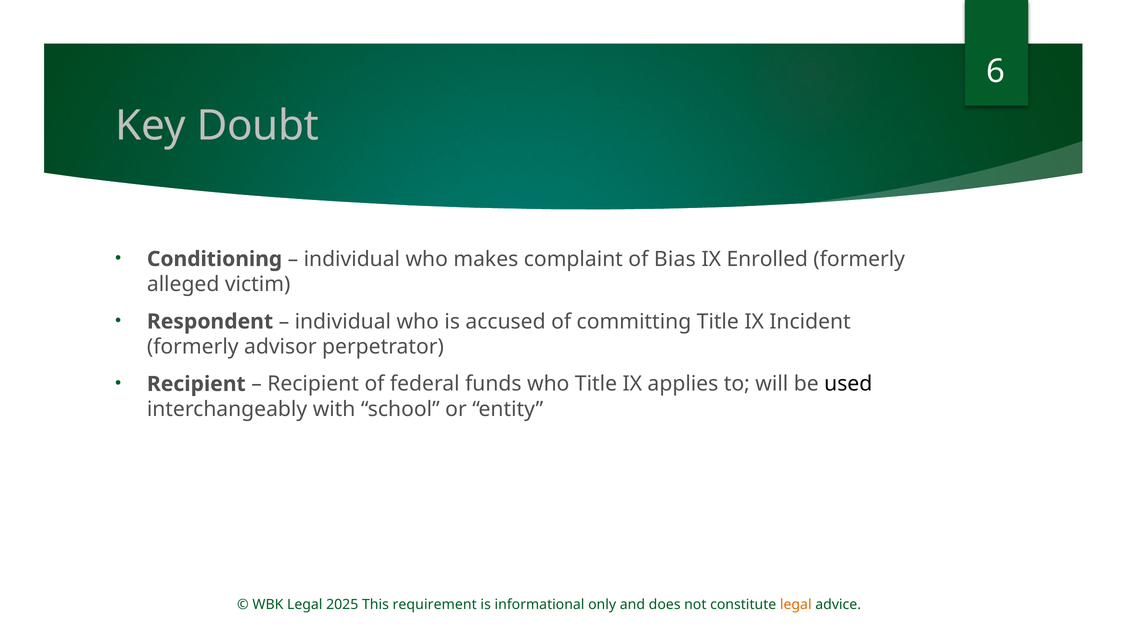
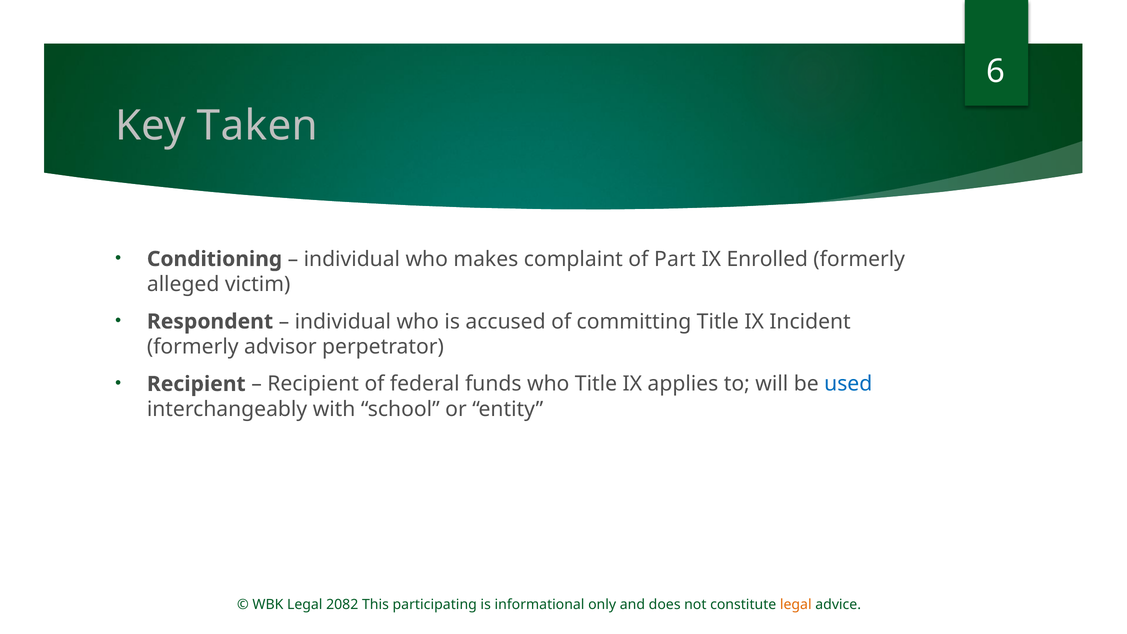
Doubt: Doubt -> Taken (257, 126)
Bias: Bias -> Part (675, 259)
used colour: black -> blue (848, 384)
2025: 2025 -> 2082 (342, 604)
requirement: requirement -> participating (435, 604)
